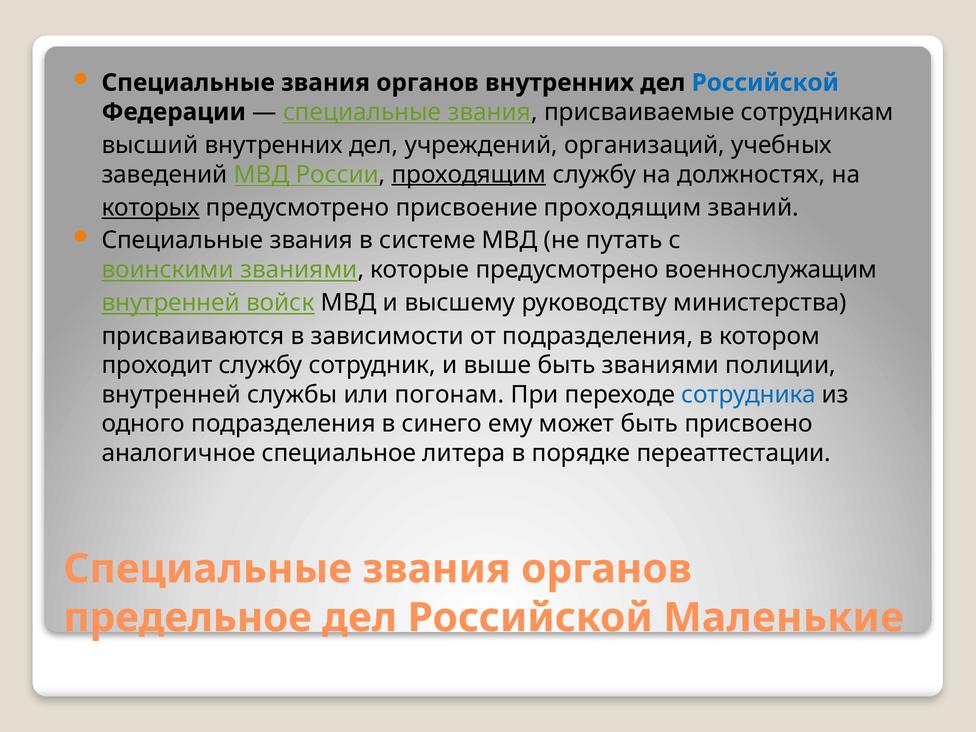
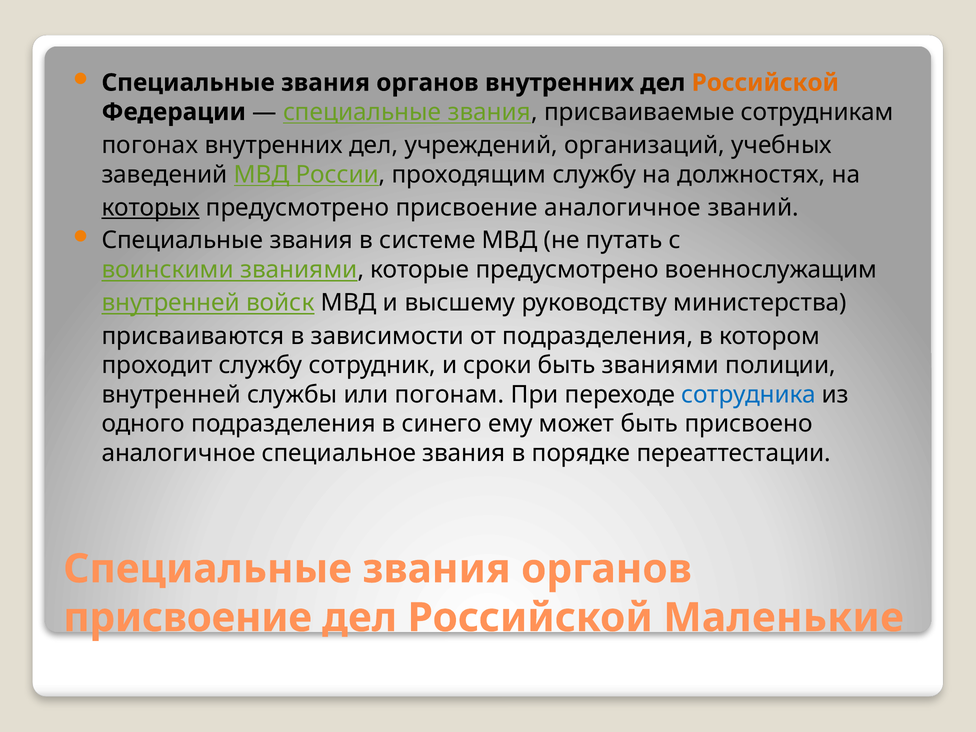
Российской colour: blue -> orange (765, 83)
высший: высший -> погонах (150, 145)
проходящим underline: present -> none (469, 174)
присвоение проходящим: проходящим -> аналогичное (623, 208)
выше: выше -> сроки (498, 365)
специальное литера: литера -> звания (464, 453)
предельное: предельное -> присвоение (188, 618)
